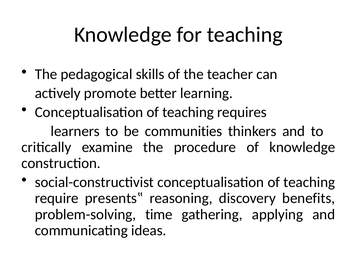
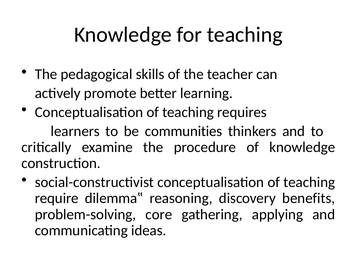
presents‟: presents‟ -> dilemma‟ (114, 198)
time: time -> core (159, 214)
